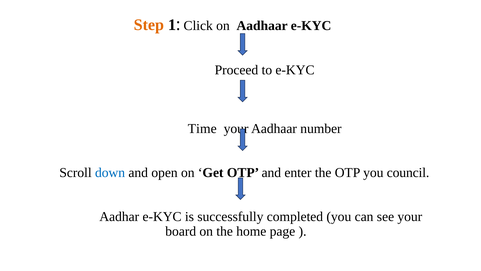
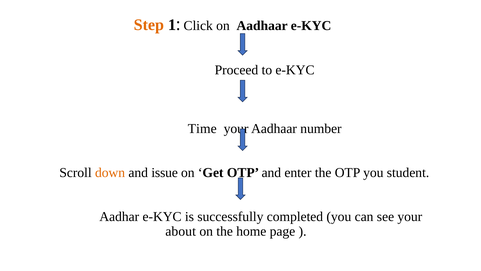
down colour: blue -> orange (110, 172)
open: open -> issue (165, 172)
council: council -> student (408, 172)
board: board -> about (181, 231)
